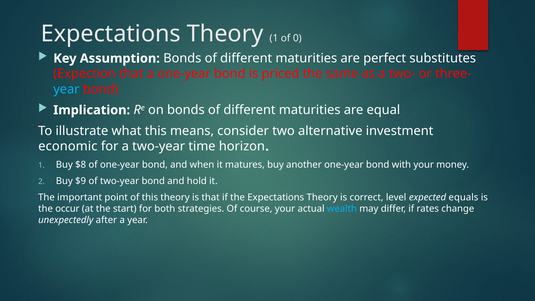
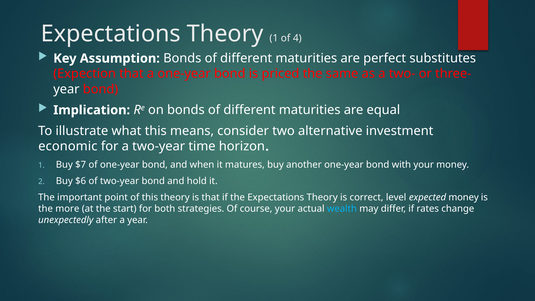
0: 0 -> 4 (297, 38)
year colour: light blue -> white (66, 89)
$8: $8 -> $7 (81, 165)
$9: $9 -> $6 (81, 181)
expected equals: equals -> money (464, 197)
occur: occur -> more (67, 209)
